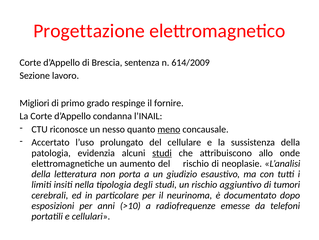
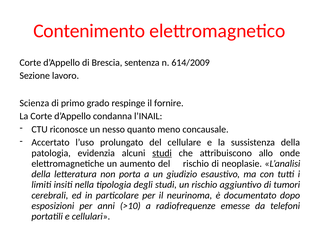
Progettazione: Progettazione -> Contenimento (89, 31)
Migliori: Migliori -> Scienza (34, 103)
meno underline: present -> none (169, 129)
